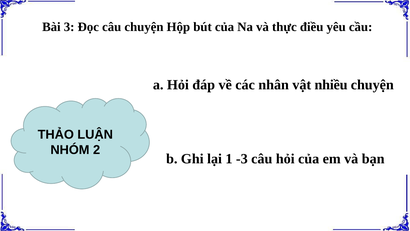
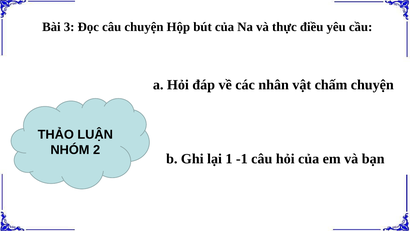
nhiều: nhiều -> chấm (331, 84)
-3: -3 -> -1 (242, 158)
